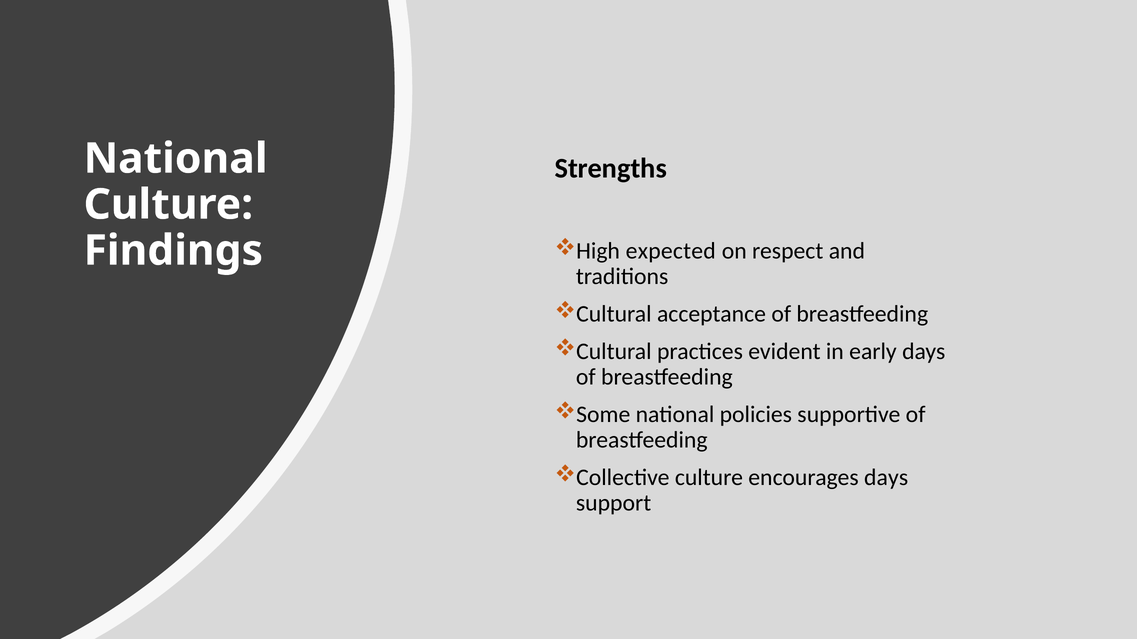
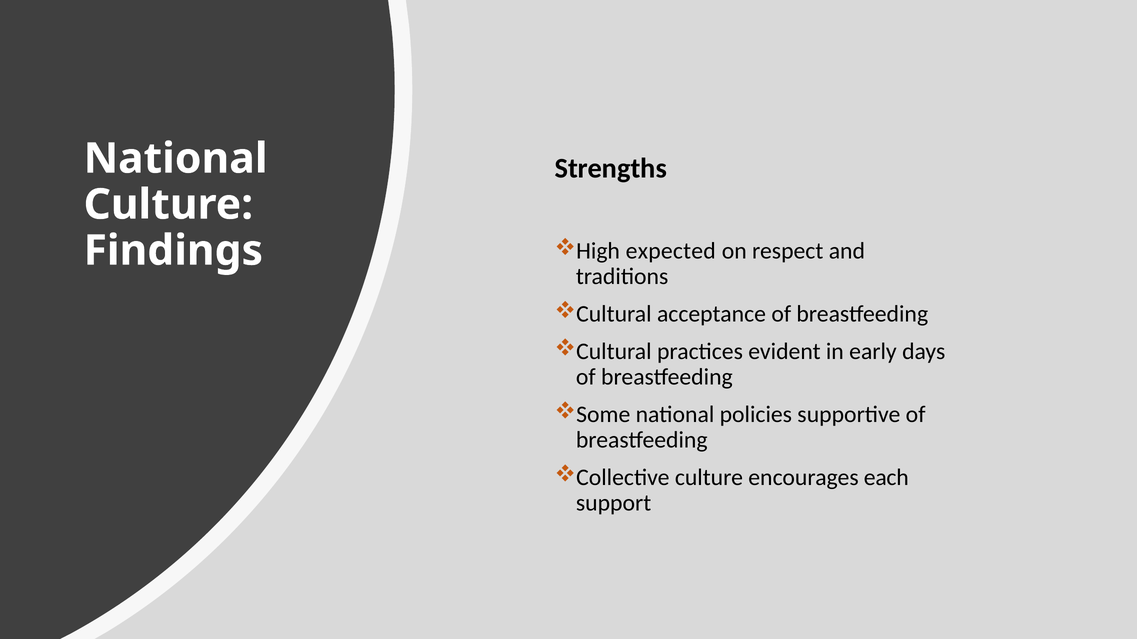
encourages days: days -> each (886, 478)
